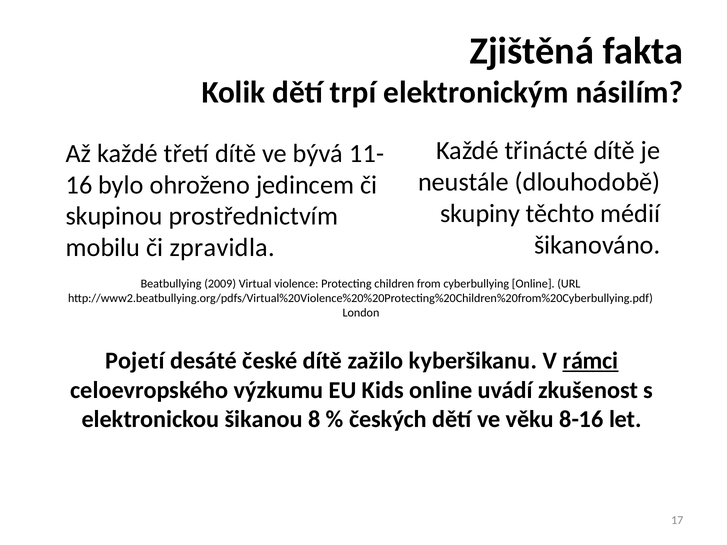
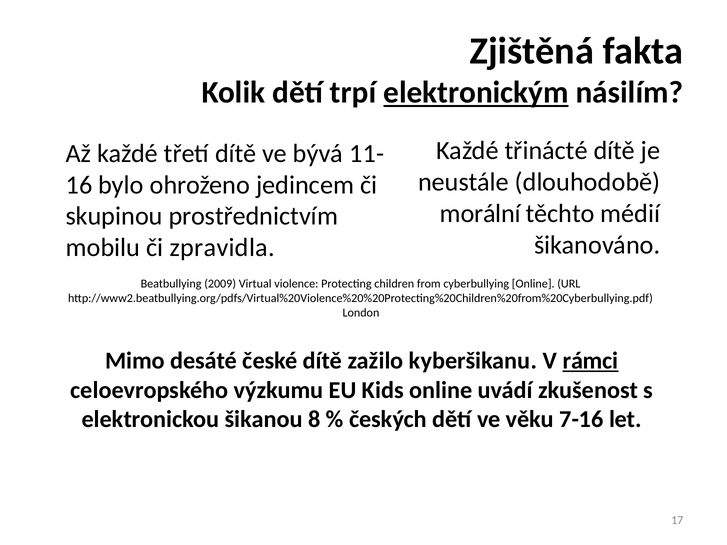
elektronickým underline: none -> present (476, 92)
skupiny: skupiny -> morální (480, 214)
Pojetí: Pojetí -> Mimo (135, 361)
8-16: 8-16 -> 7-16 (581, 419)
